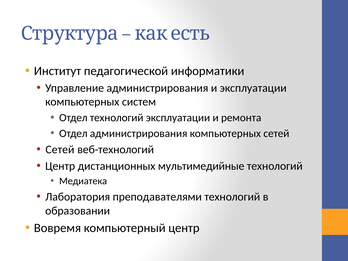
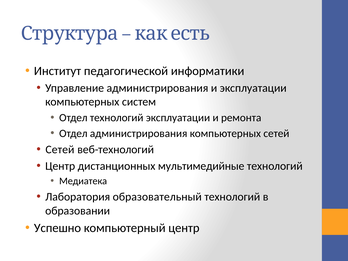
преподавателями: преподавателями -> образовательный (157, 197)
Вовремя: Вовремя -> Успешно (57, 228)
